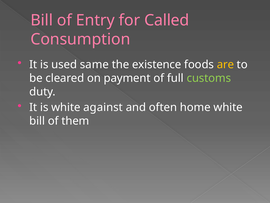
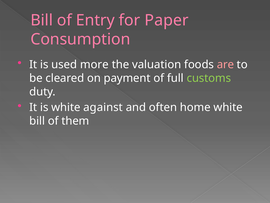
Called: Called -> Paper (167, 20)
same: same -> more (94, 64)
existence: existence -> valuation (157, 64)
are colour: yellow -> pink (225, 64)
